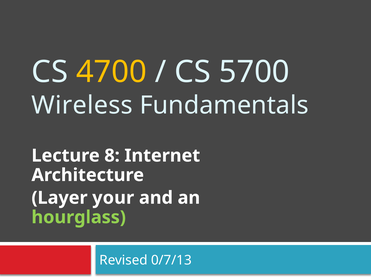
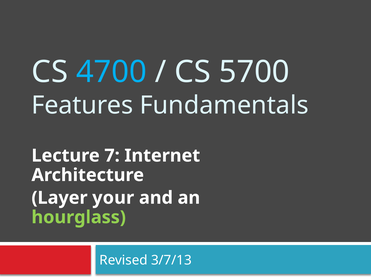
4700 colour: yellow -> light blue (111, 72)
Wireless: Wireless -> Features (82, 105)
8: 8 -> 7 (112, 156)
0/7/13: 0/7/13 -> 3/7/13 (171, 260)
